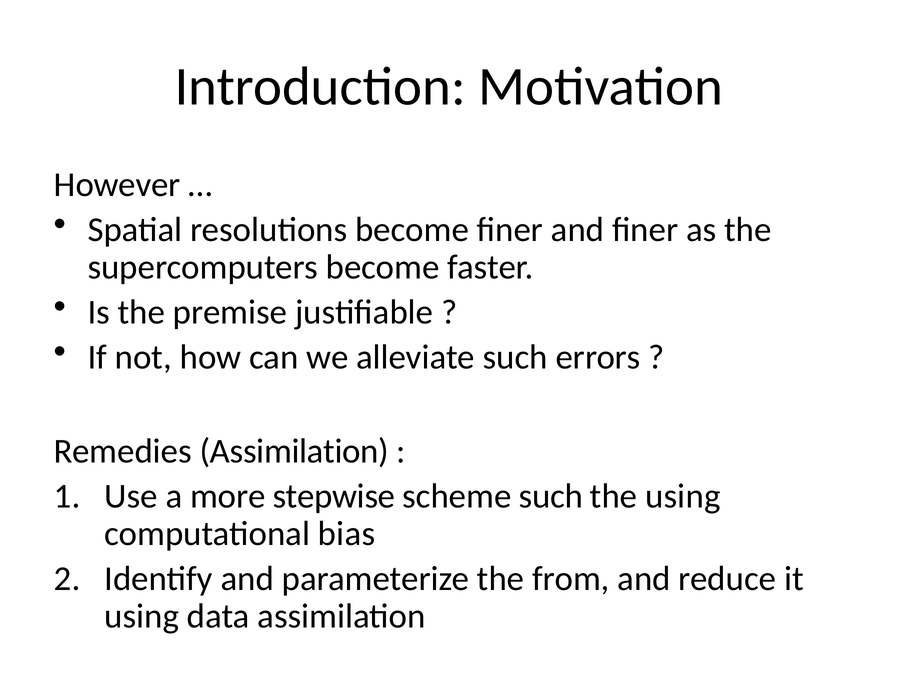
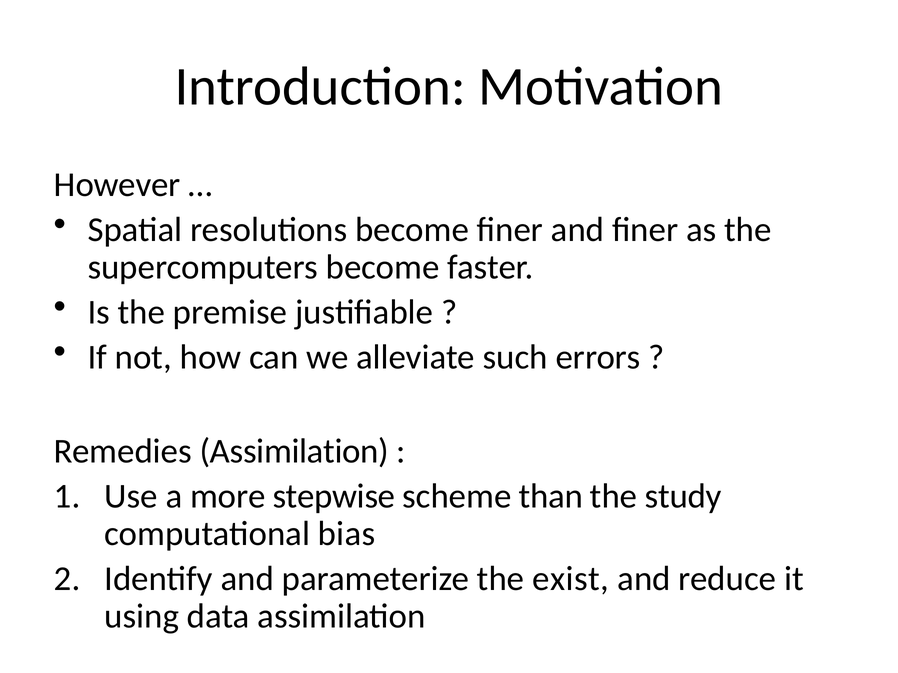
scheme such: such -> than (551, 496)
the using: using -> study (683, 496)
from: from -> exist (571, 579)
